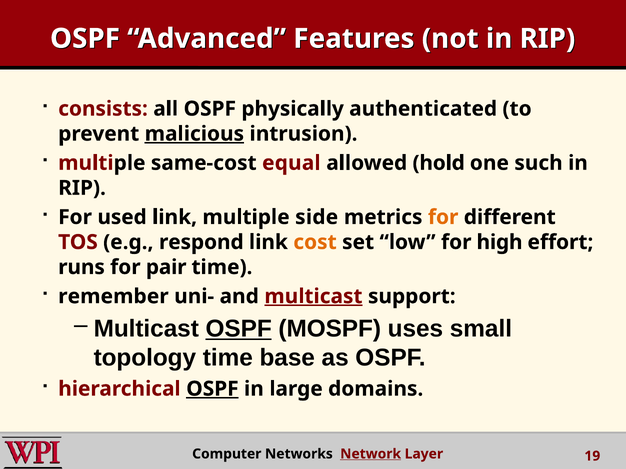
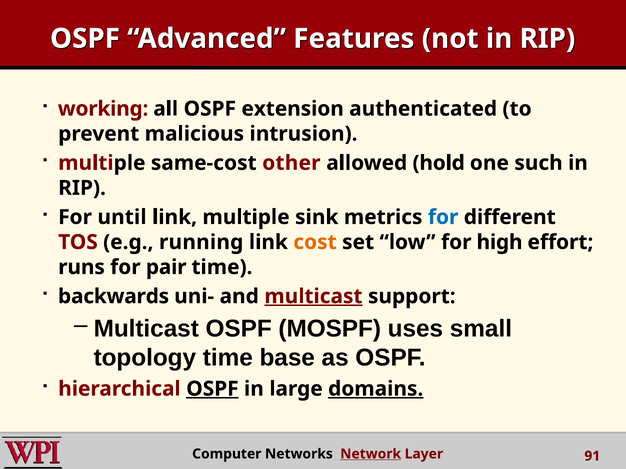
consists: consists -> working (103, 109)
physically: physically -> extension (293, 109)
malicious underline: present -> none (194, 134)
equal: equal -> other (291, 163)
used: used -> until (122, 217)
side: side -> sink (317, 217)
for colour: orange -> blue (443, 217)
respond: respond -> running (201, 242)
remember: remember -> backwards (114, 297)
OSPF underline: present -> none (239, 329)
domains underline: none -> present (376, 389)
19: 19 -> 91 (592, 457)
